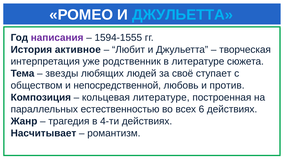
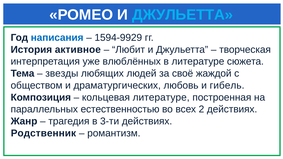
написания colour: purple -> blue (57, 38)
1594-1555: 1594-1555 -> 1594-9929 (118, 38)
родственник: родственник -> влюблённых (132, 62)
ступает: ступает -> жаждой (214, 74)
непосредственной: непосредственной -> драматургических (117, 85)
против: против -> гибель (227, 85)
6: 6 -> 2 (201, 109)
4-ти: 4-ти -> 3-ти (110, 121)
Насчитывает: Насчитывает -> Родственник (43, 133)
